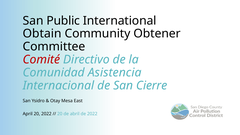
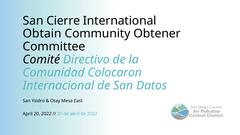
Public: Public -> Cierre (63, 21)
Comité colour: red -> black (41, 60)
Asistencia: Asistencia -> Colocaron (115, 73)
Cierre: Cierre -> Datos (152, 85)
